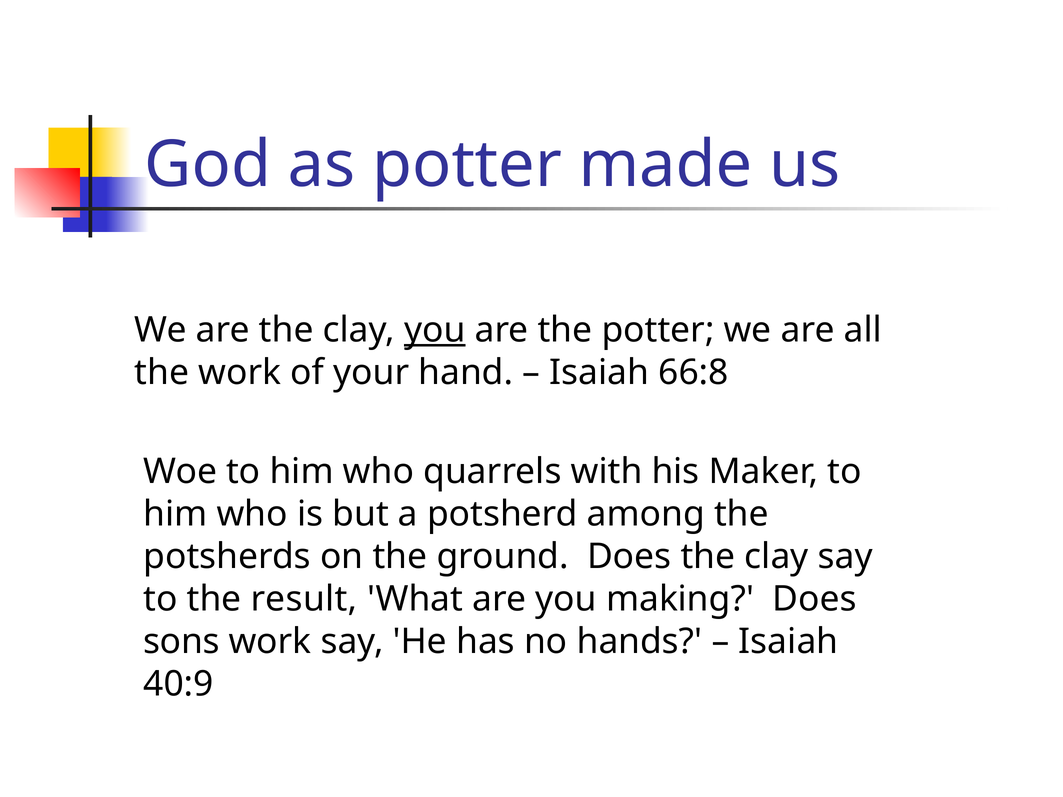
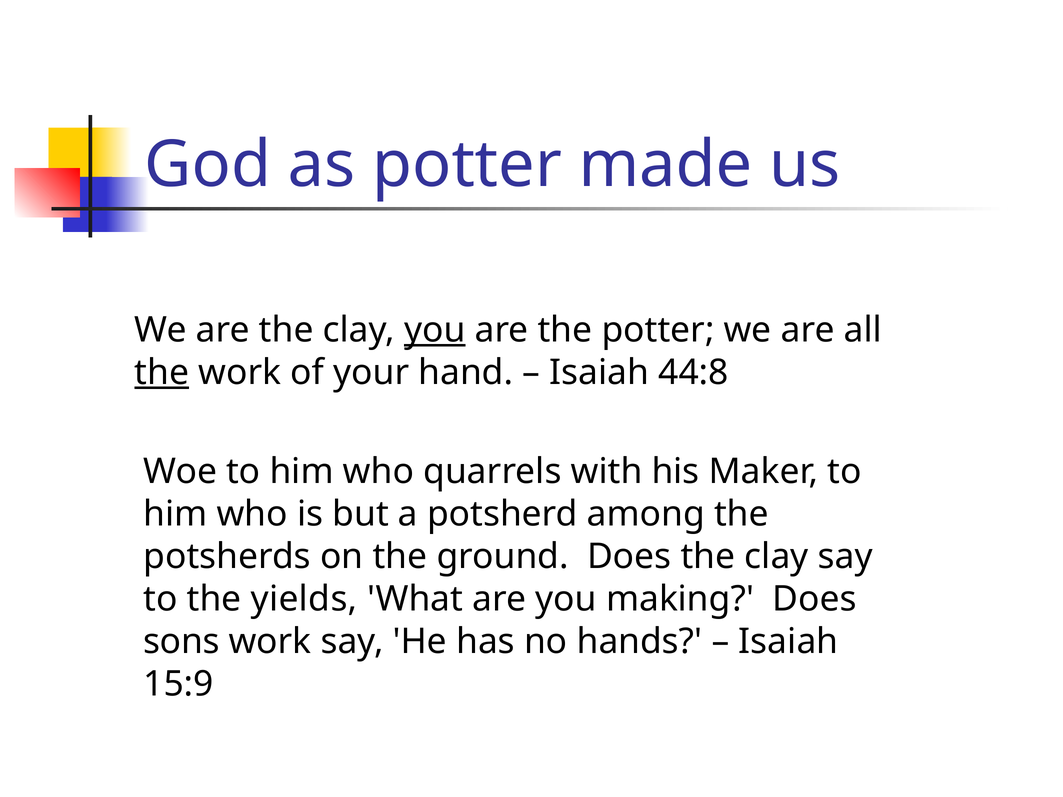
the underline: none -> present (162, 373)
66:8: 66:8 -> 44:8 (693, 373)
result: result -> yields (304, 599)
40:9: 40:9 -> 15:9 (178, 684)
